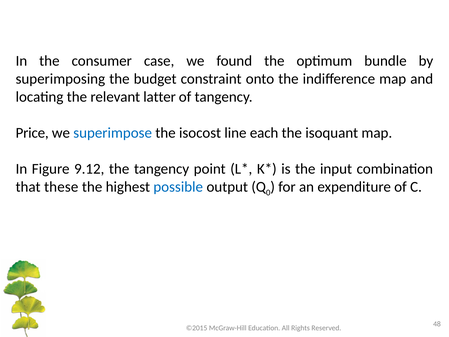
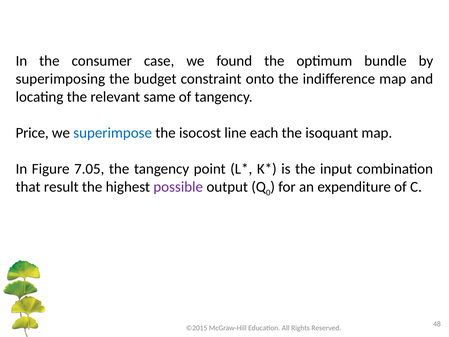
latter: latter -> same (160, 97)
9.12: 9.12 -> 7.05 (89, 169)
these: these -> result (61, 187)
possible colour: blue -> purple (178, 187)
